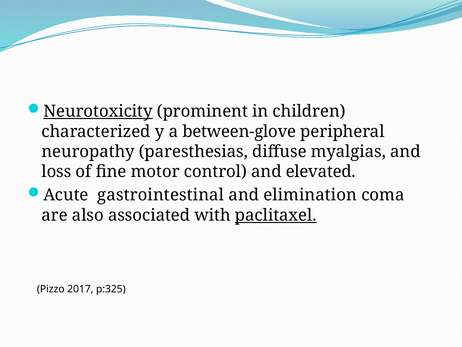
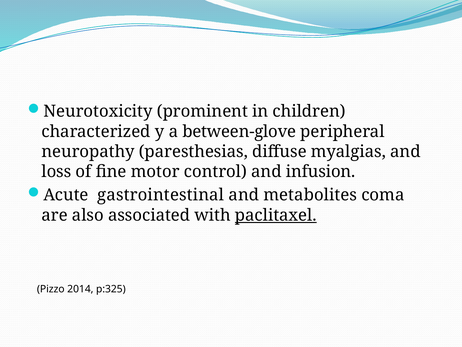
Neurotoxicity underline: present -> none (98, 111)
elevated: elevated -> infusion (321, 171)
elimination: elimination -> metabolites (310, 195)
2017: 2017 -> 2014 (80, 289)
